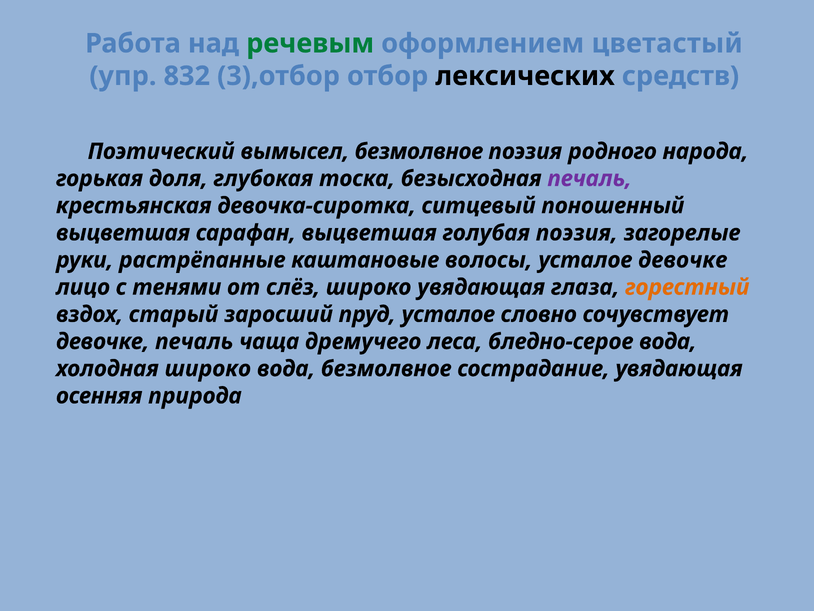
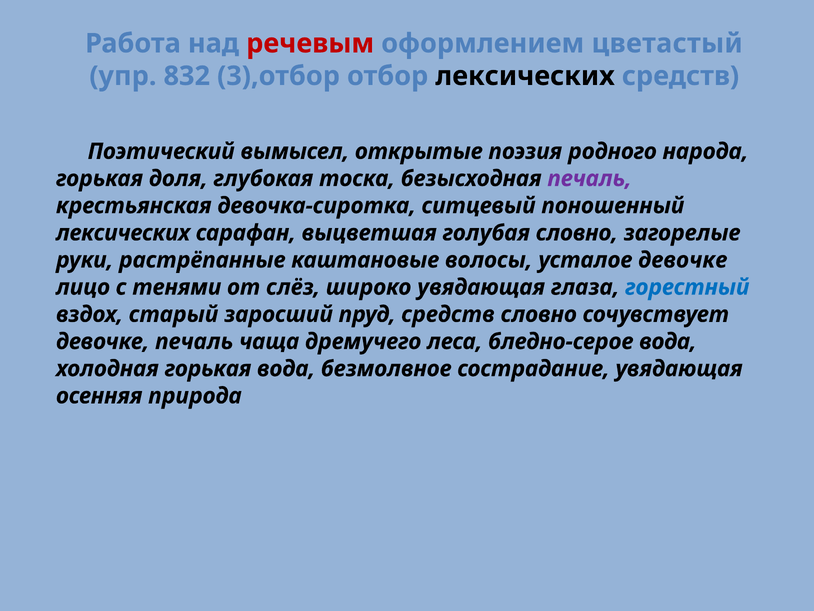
речевым colour: green -> red (310, 43)
вымысел безмолвное: безмолвное -> открытые (419, 151)
выцветшая: выцветшая -> лексических (123, 233)
голубая поэзия: поэзия -> словно (577, 233)
горестный colour: orange -> blue (687, 287)
пруд усталое: усталое -> средств (448, 314)
холодная широко: широко -> горькая (208, 368)
